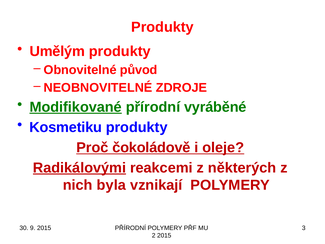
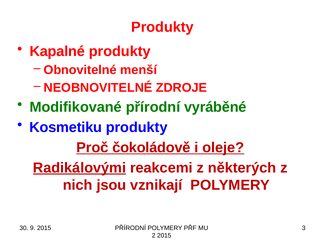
Umělým: Umělým -> Kapalné (57, 51)
původ: původ -> menší (139, 70)
Modifikované underline: present -> none (76, 107)
byla: byla -> jsou (111, 185)
